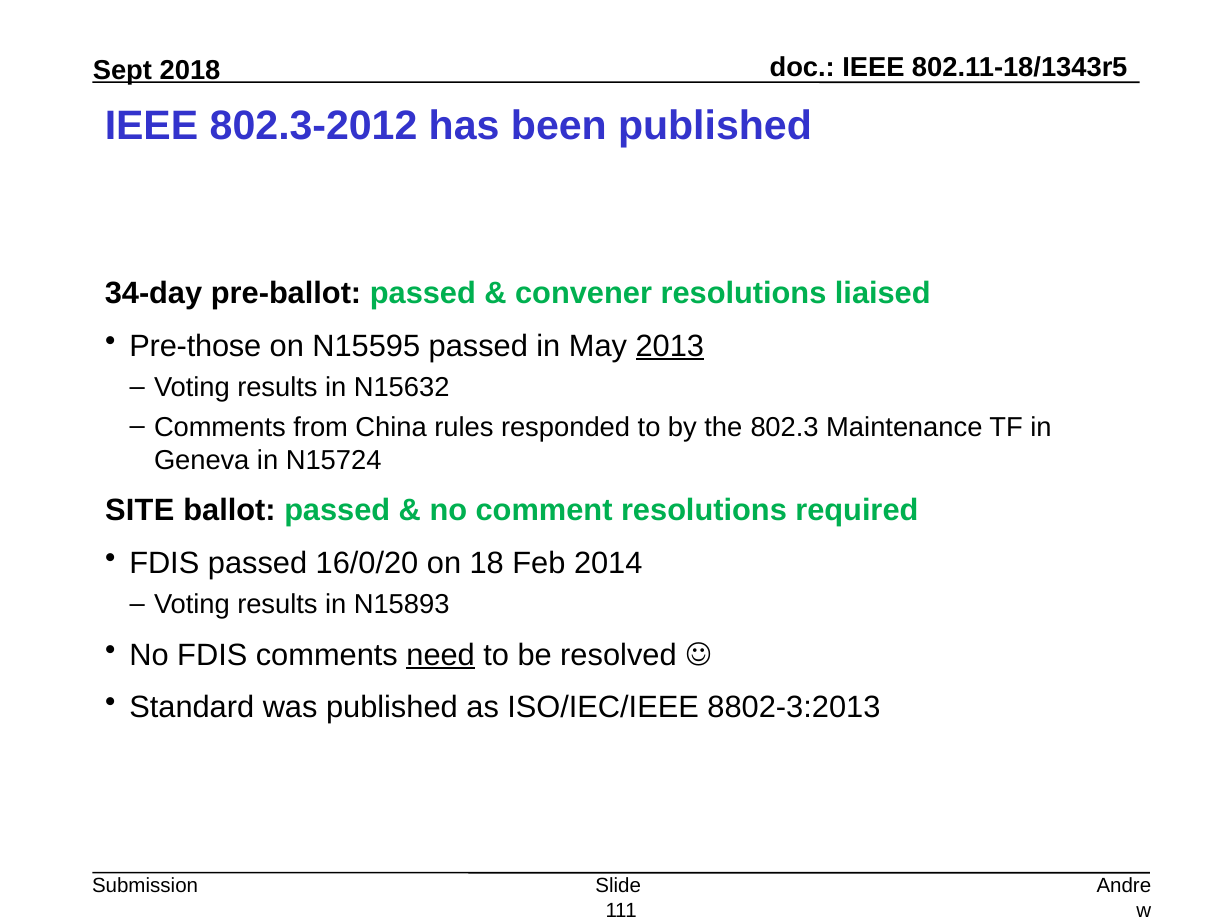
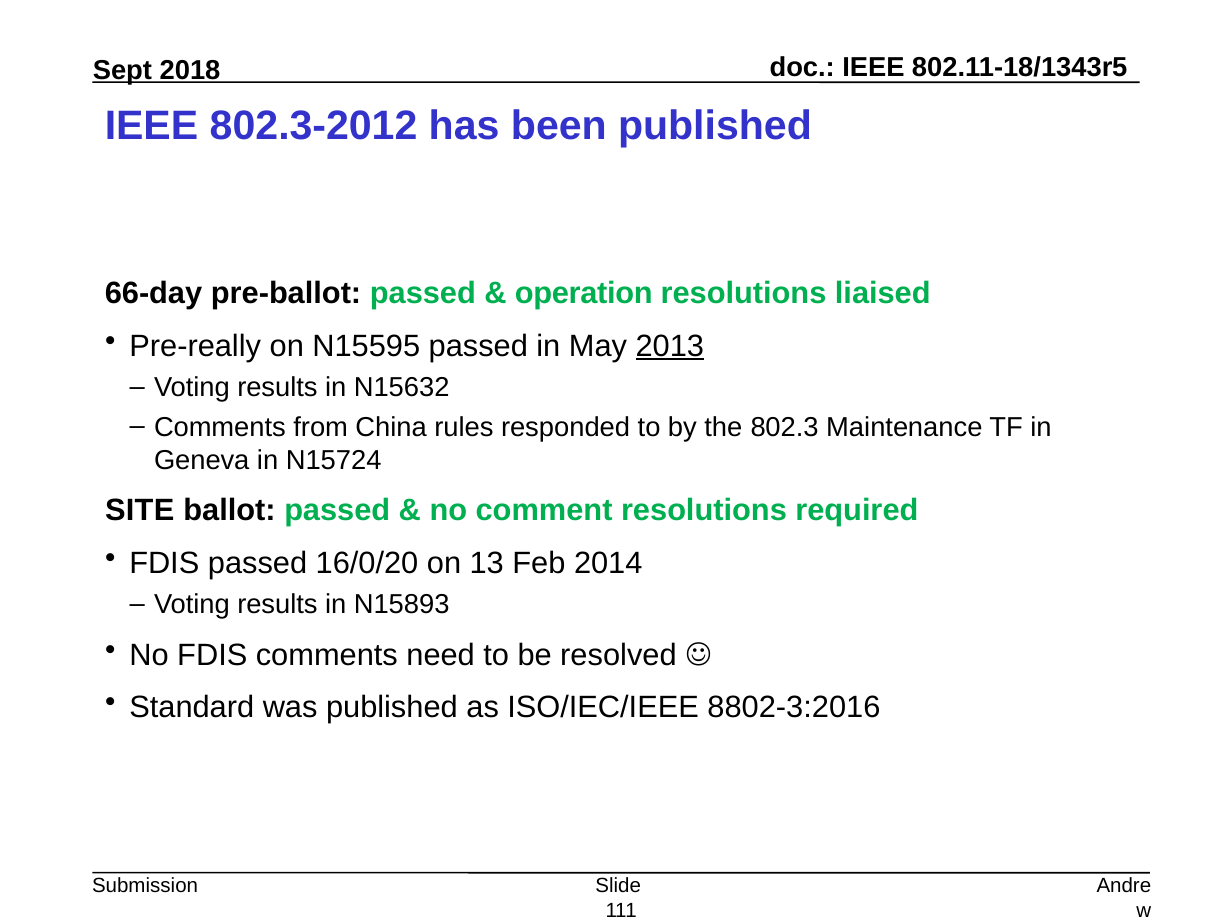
34-day: 34-day -> 66-day (154, 294)
convener: convener -> operation (584, 294)
Pre-those: Pre-those -> Pre-really (195, 346)
18: 18 -> 13 (487, 563)
need underline: present -> none (441, 655)
8802-3:2013: 8802-3:2013 -> 8802-3:2016 (794, 708)
